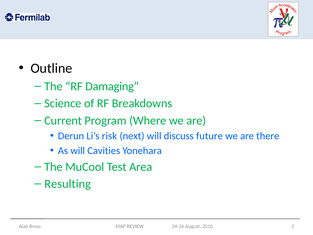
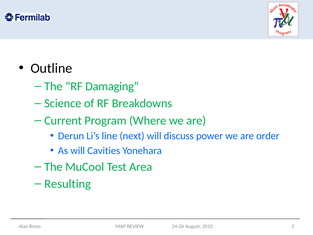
risk: risk -> line (109, 136)
future: future -> power (210, 136)
there: there -> order (268, 136)
